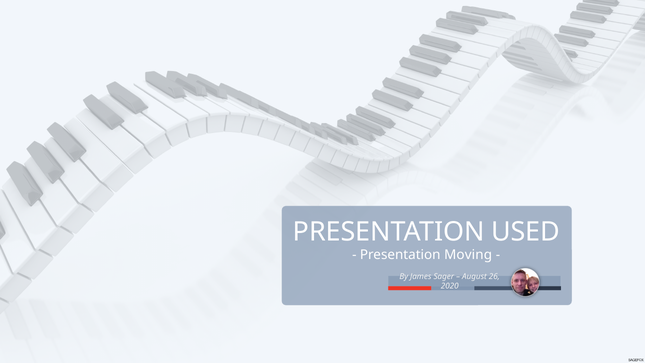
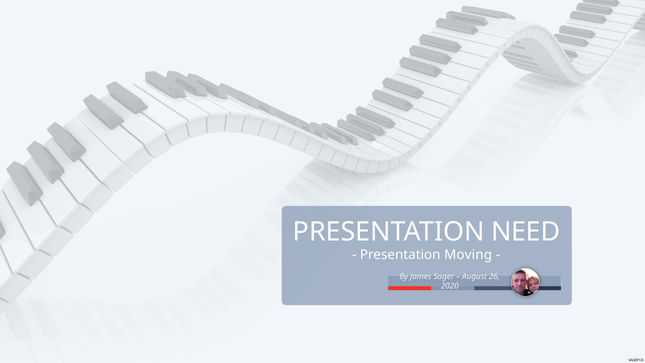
USED: USED -> NEED (526, 232)
